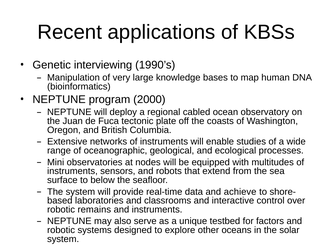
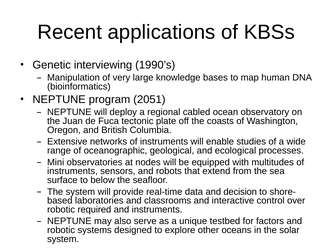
2000: 2000 -> 2051 (149, 100)
achieve: achieve -> decision (240, 192)
remains: remains -> required (94, 210)
